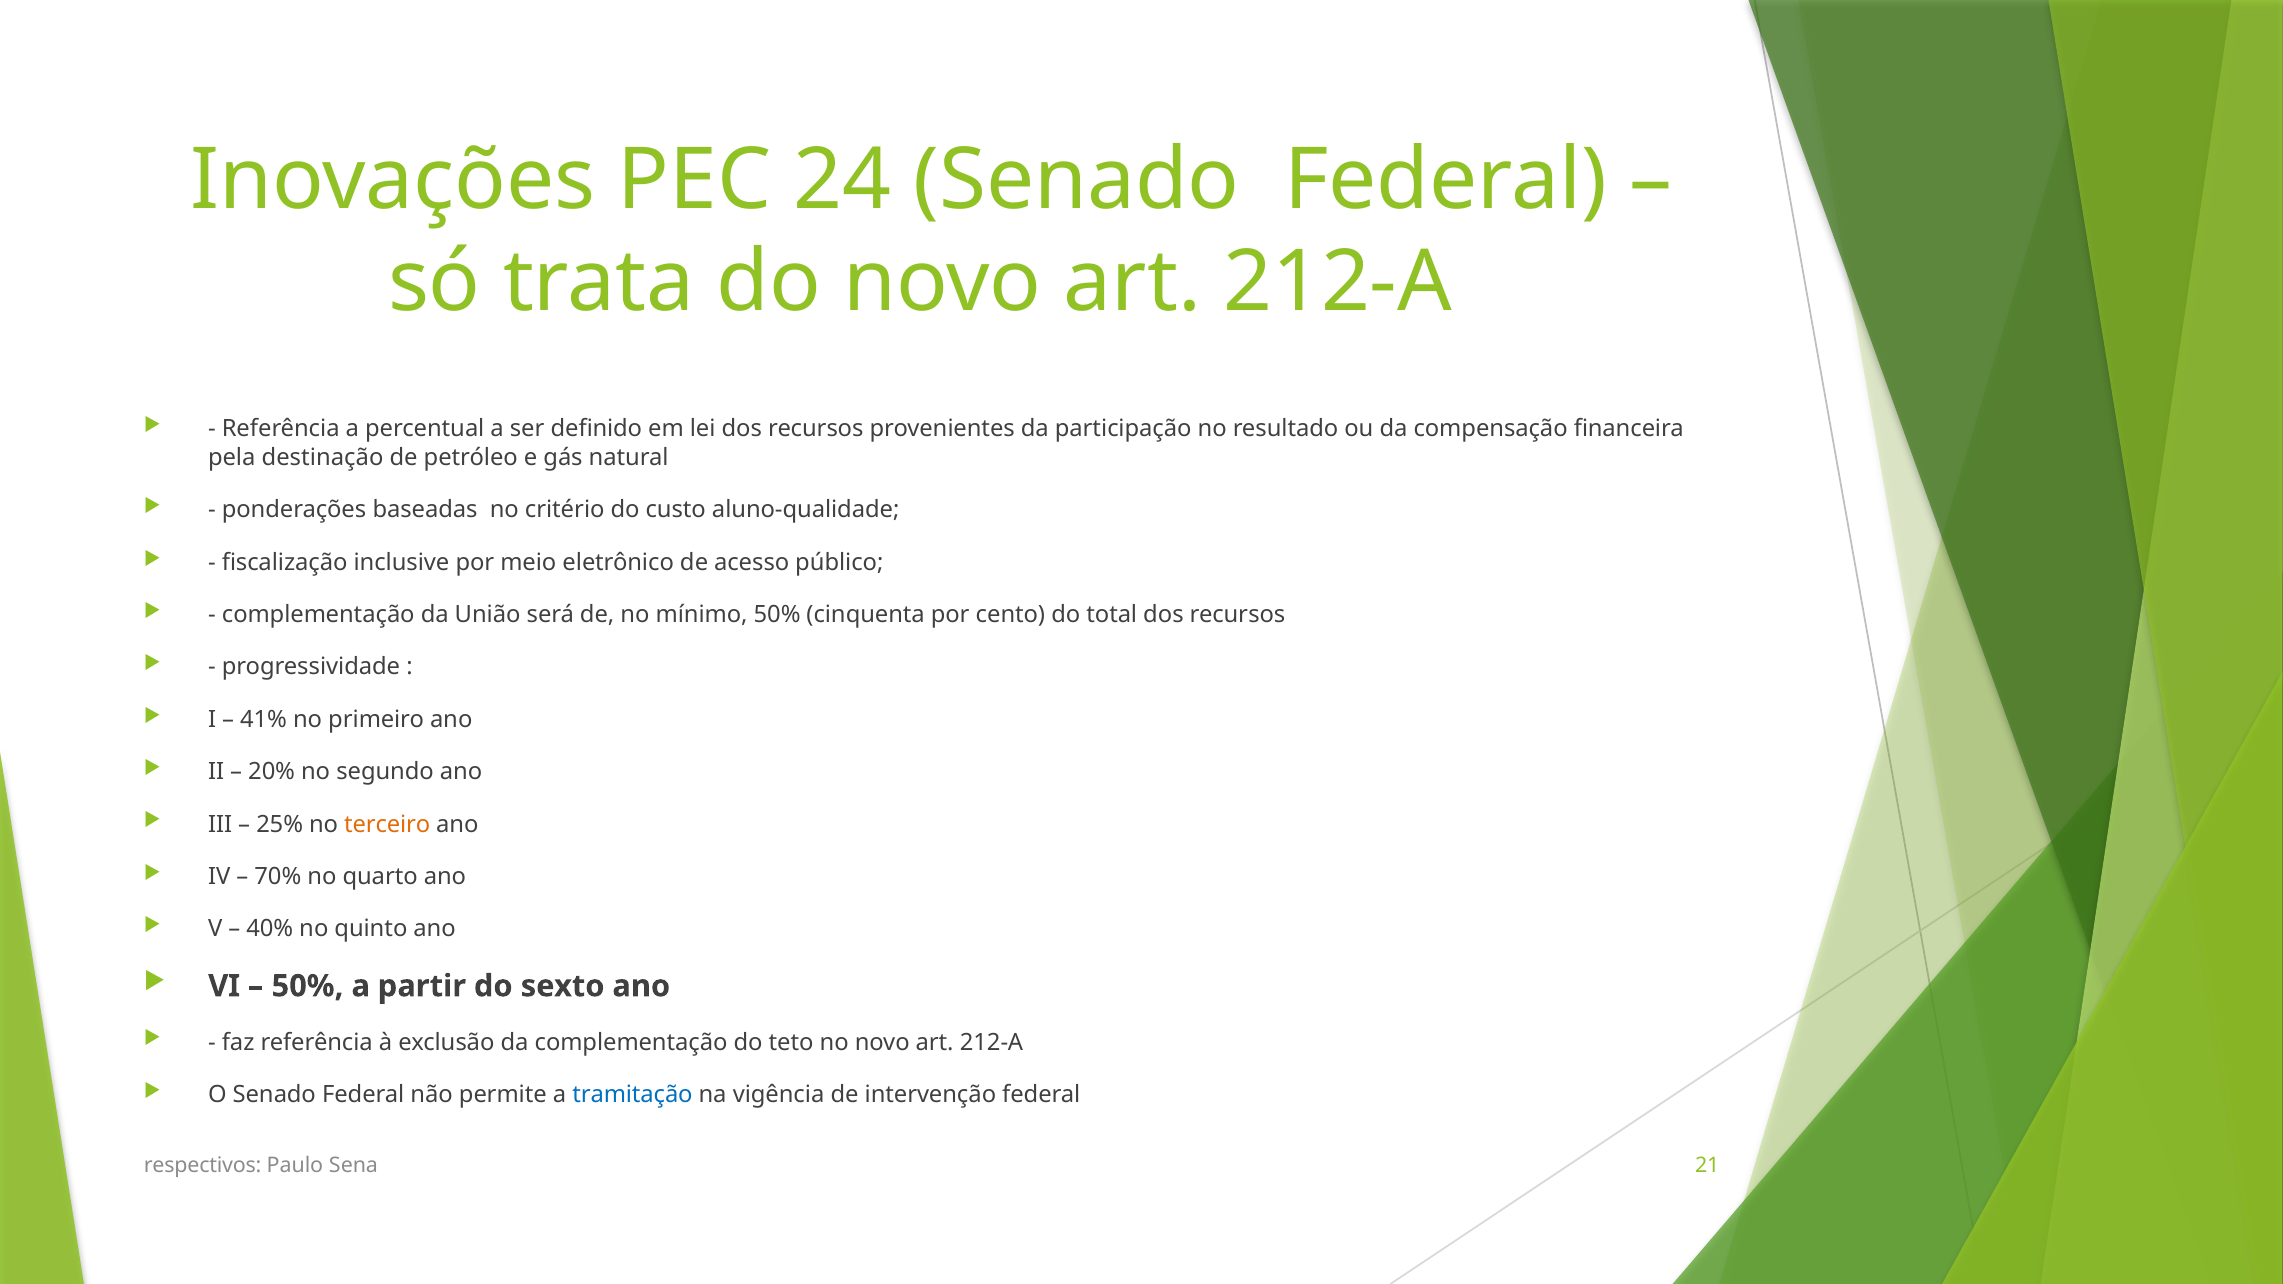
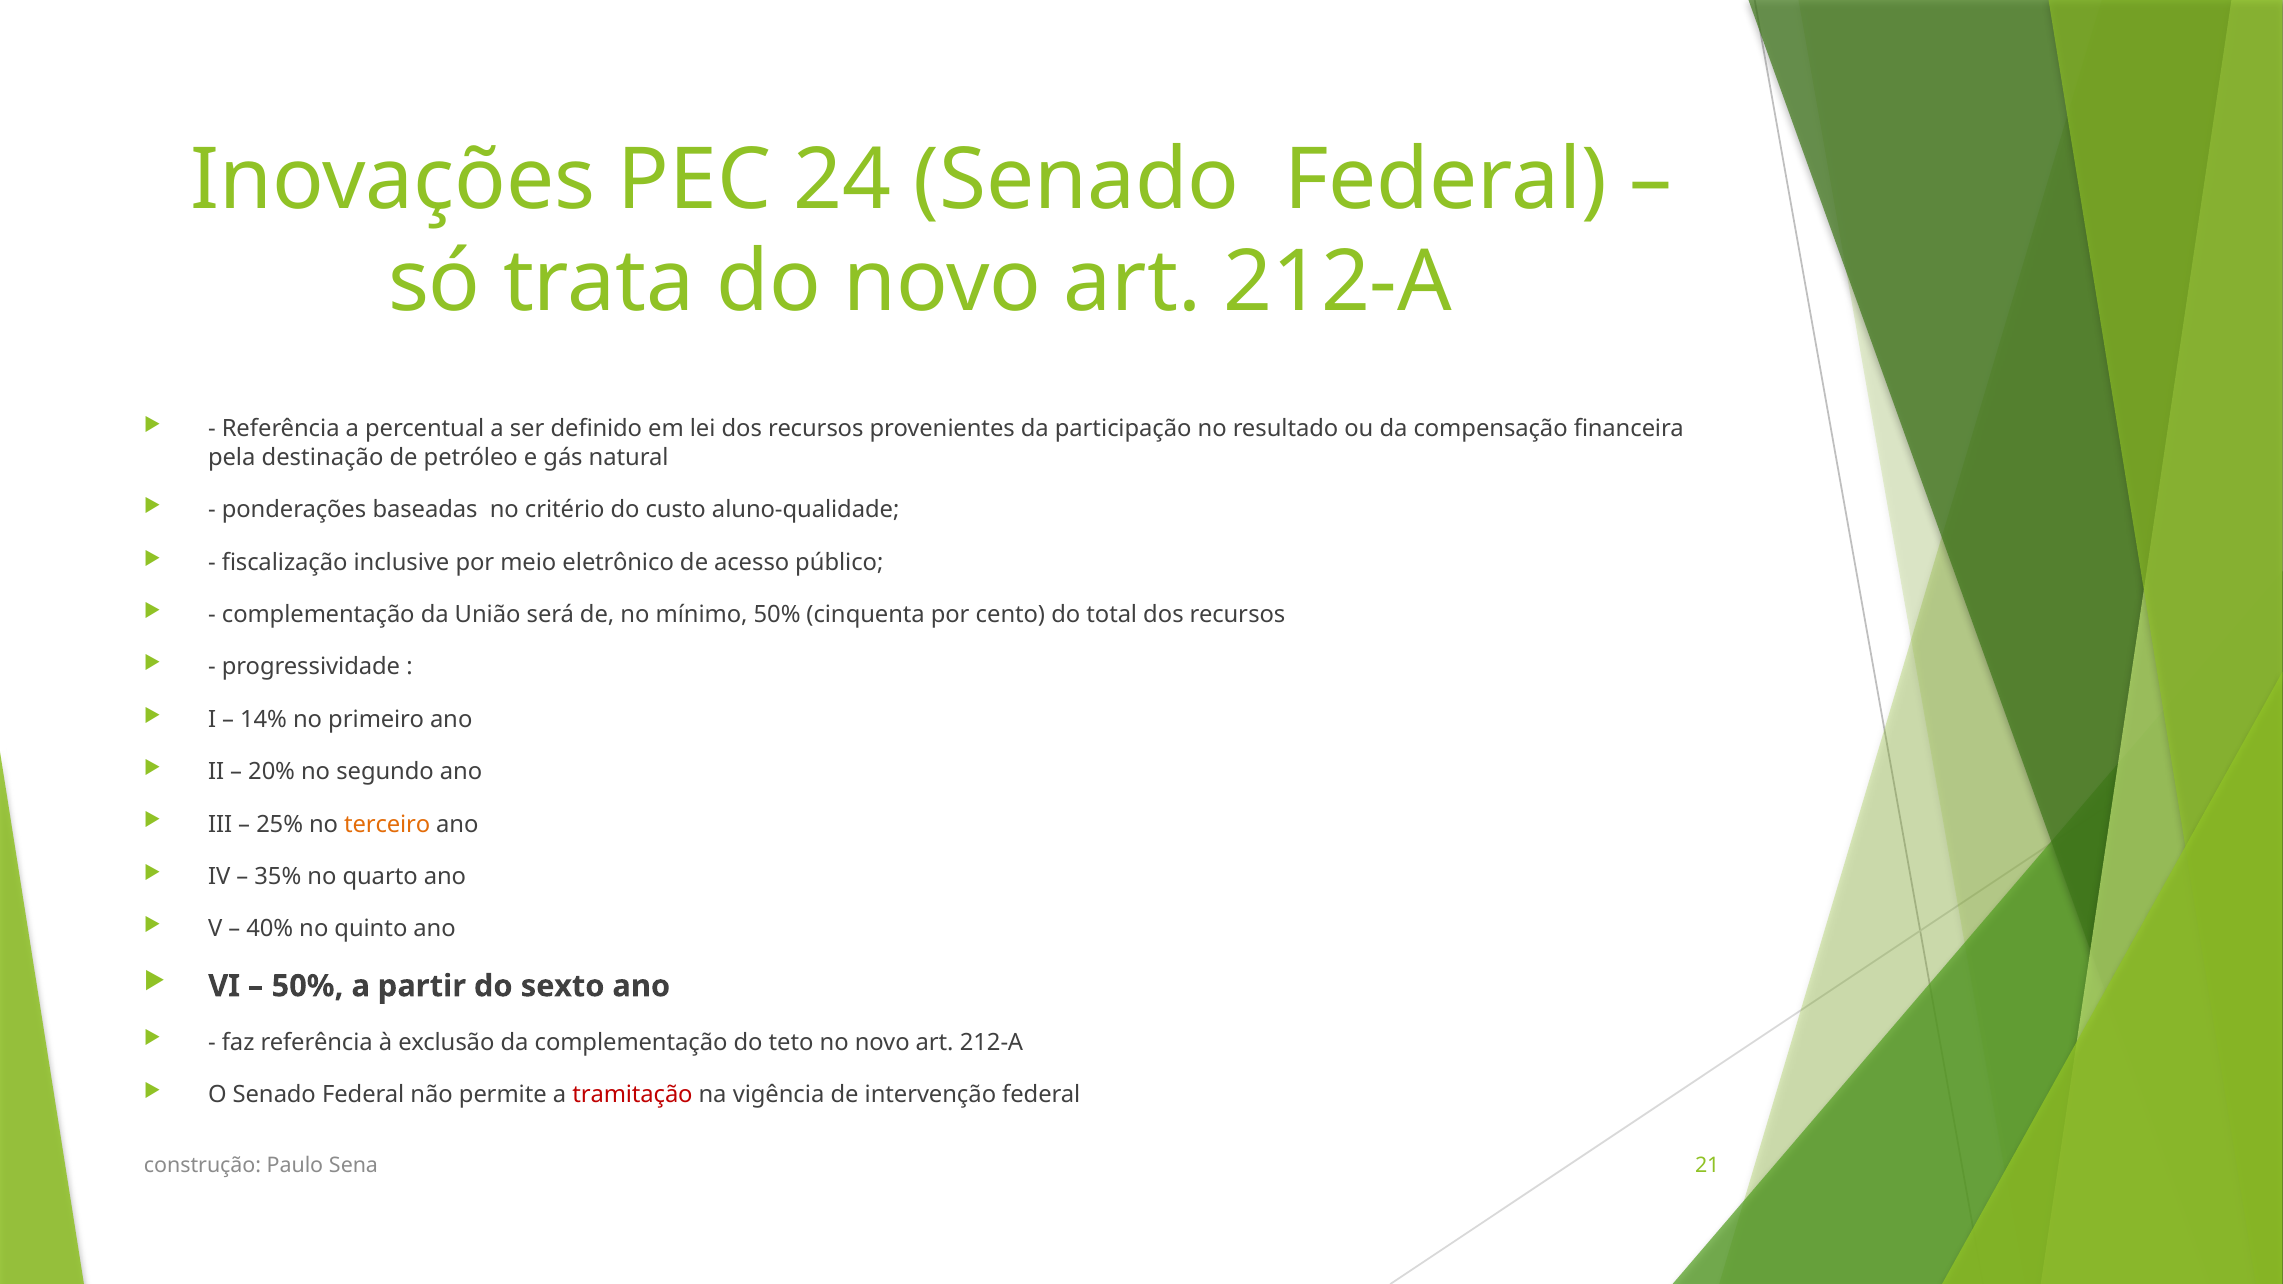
41%: 41% -> 14% (264, 720)
70%: 70% -> 35% (278, 877)
tramitação colour: blue -> red (632, 1095)
respectivos: respectivos -> construção (203, 1165)
